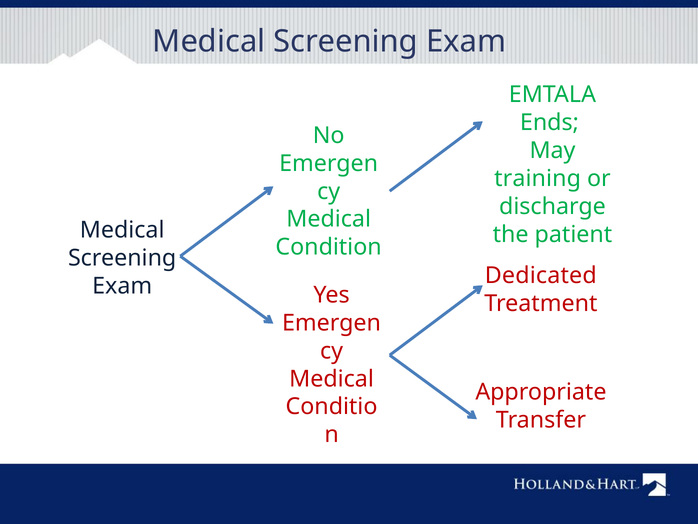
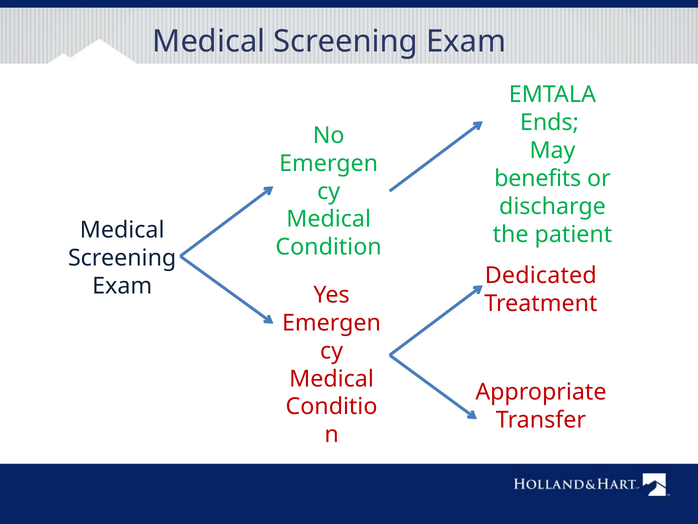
training: training -> benefits (538, 178)
